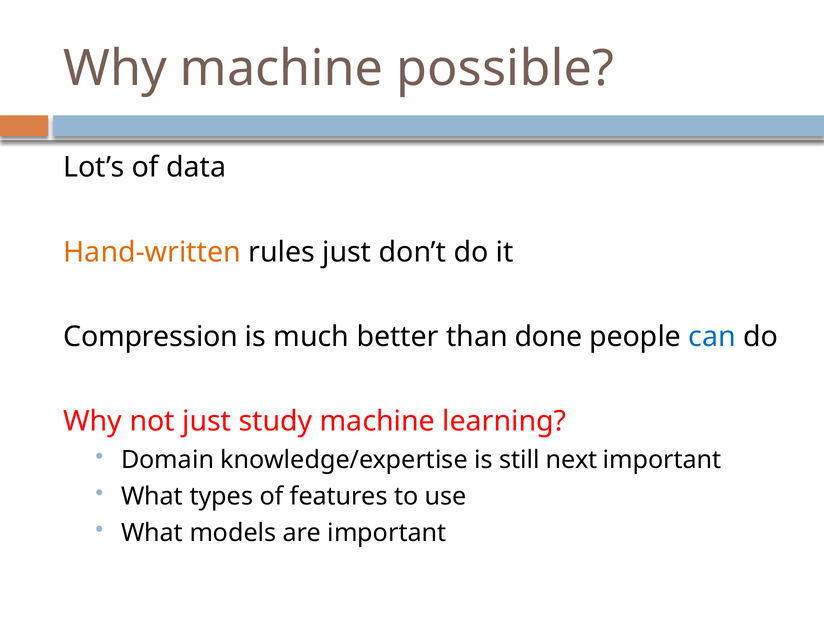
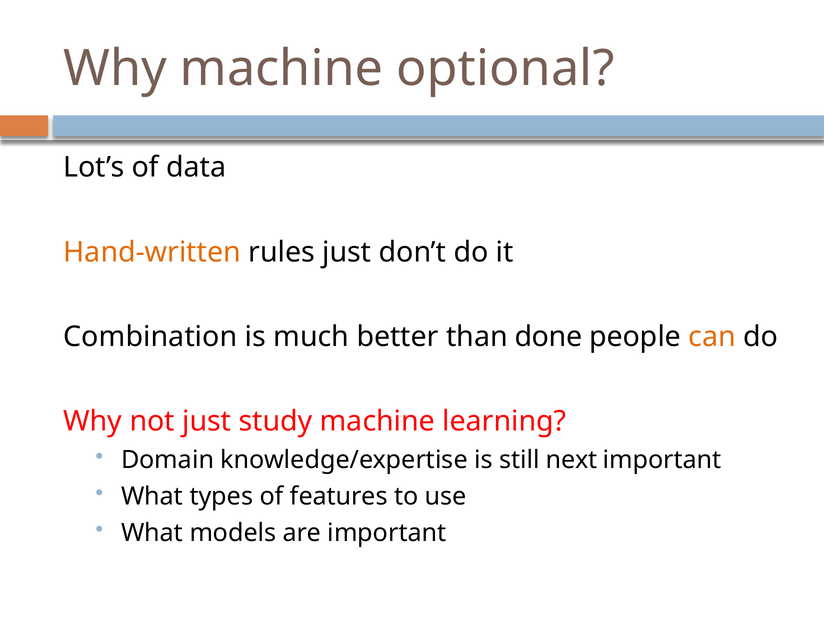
possible: possible -> optional (505, 69)
Compression: Compression -> Combination (150, 337)
can colour: blue -> orange (712, 337)
